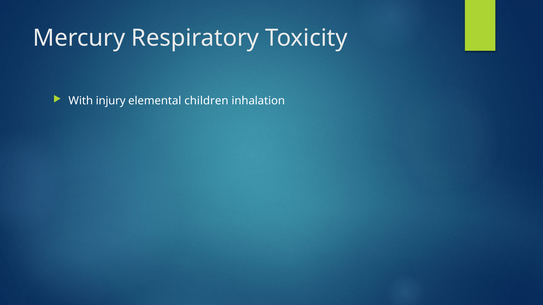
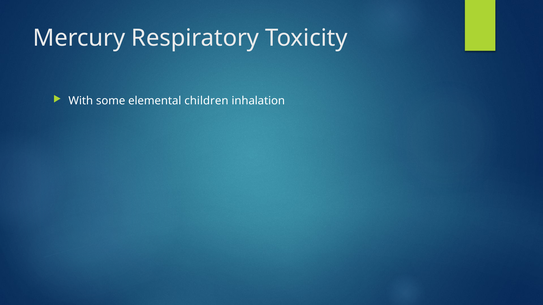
injury: injury -> some (111, 101)
